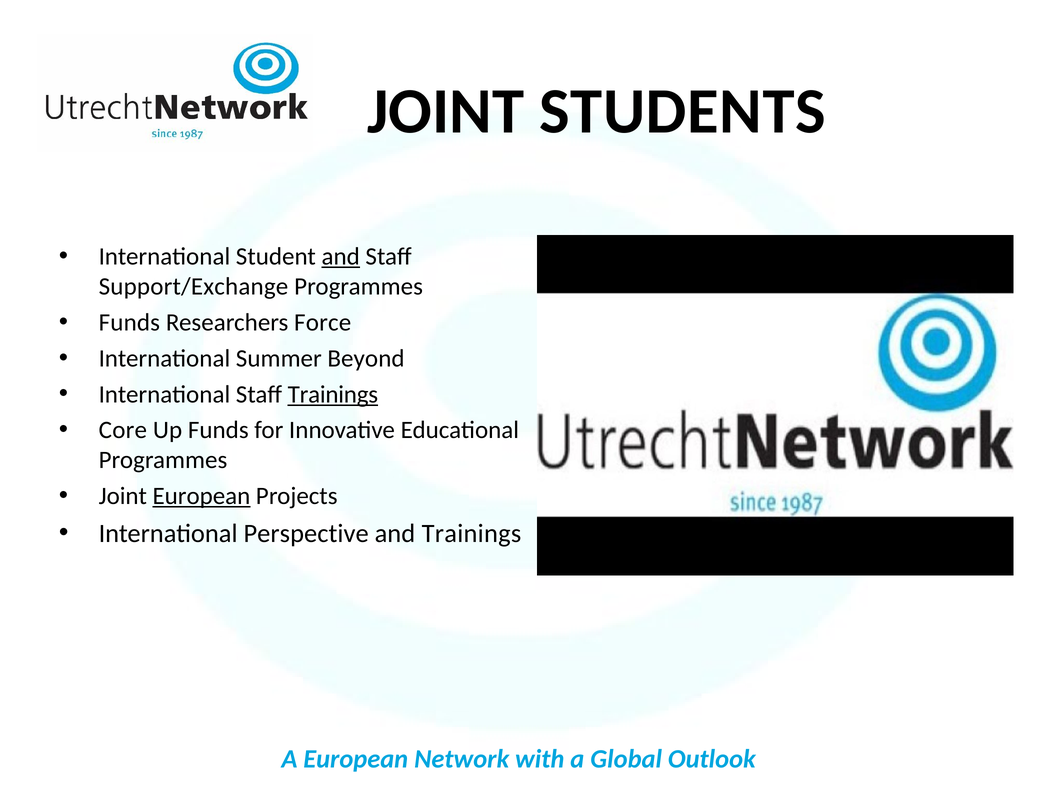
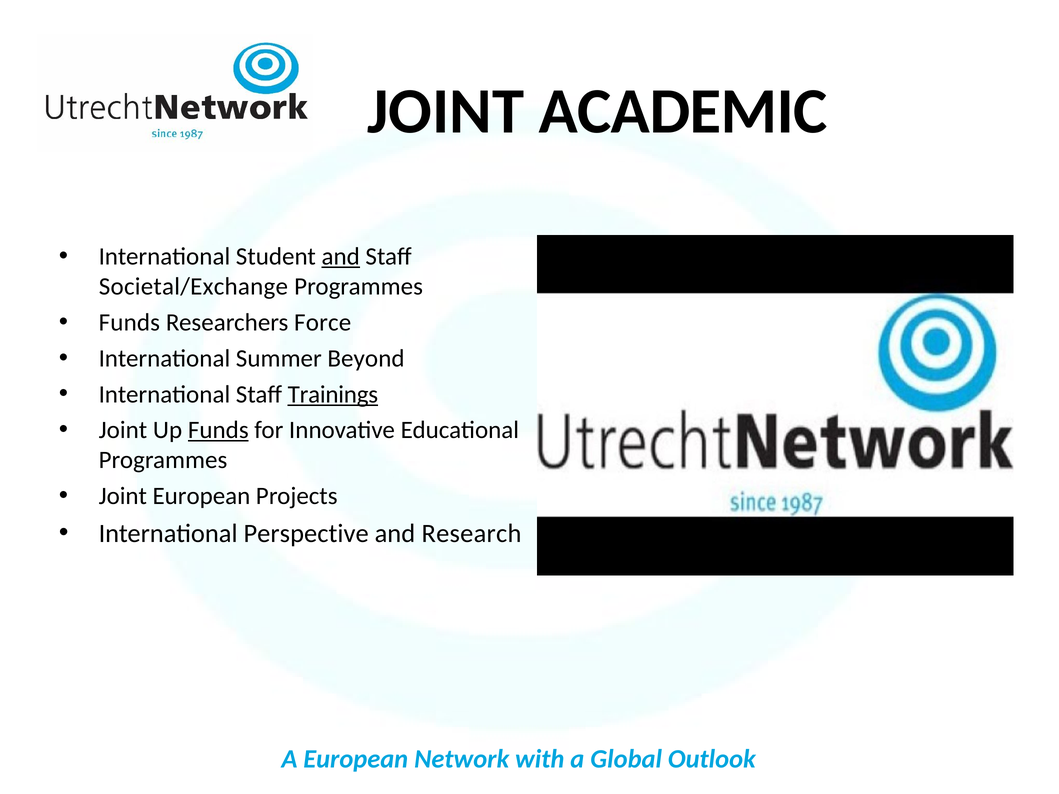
STUDENTS: STUDENTS -> ACADEMIC (683, 111)
Support/Exchange: Support/Exchange -> Societal/Exchange (193, 287)
Core: Core -> Joint (123, 430)
Funds underline: none -> present (218, 430)
European underline: present -> none (201, 496)
and Trainings: Trainings -> Research (471, 533)
